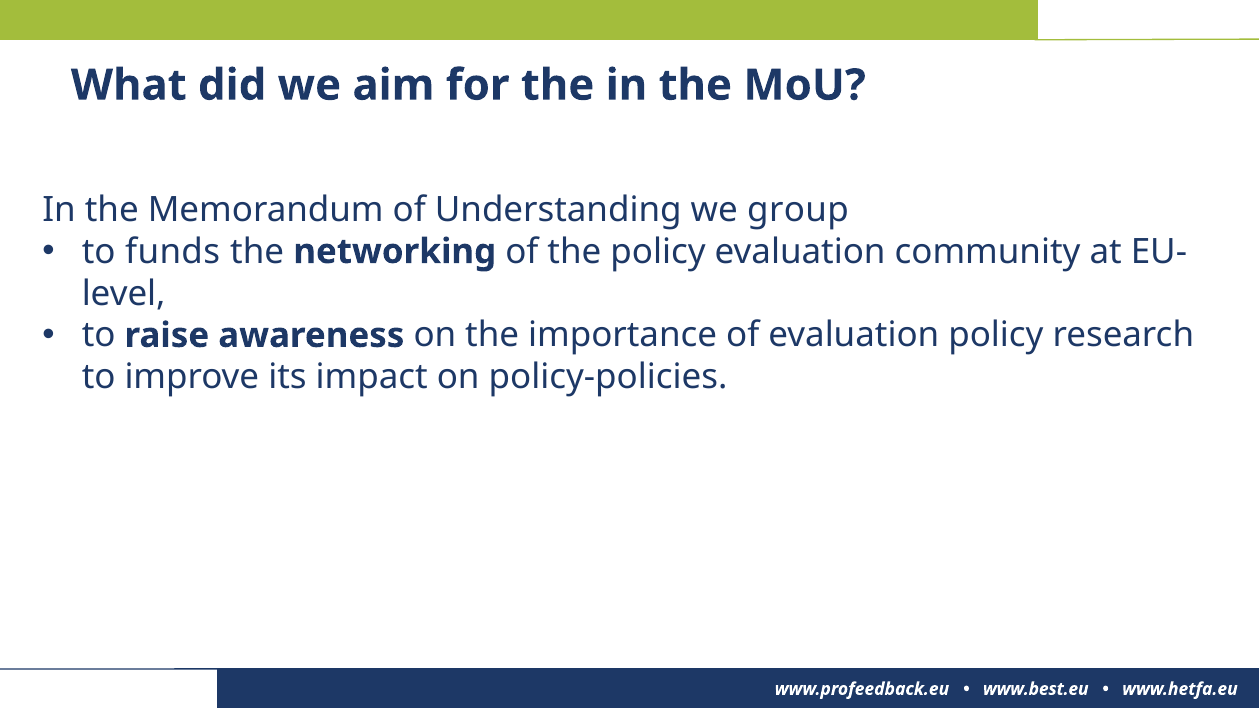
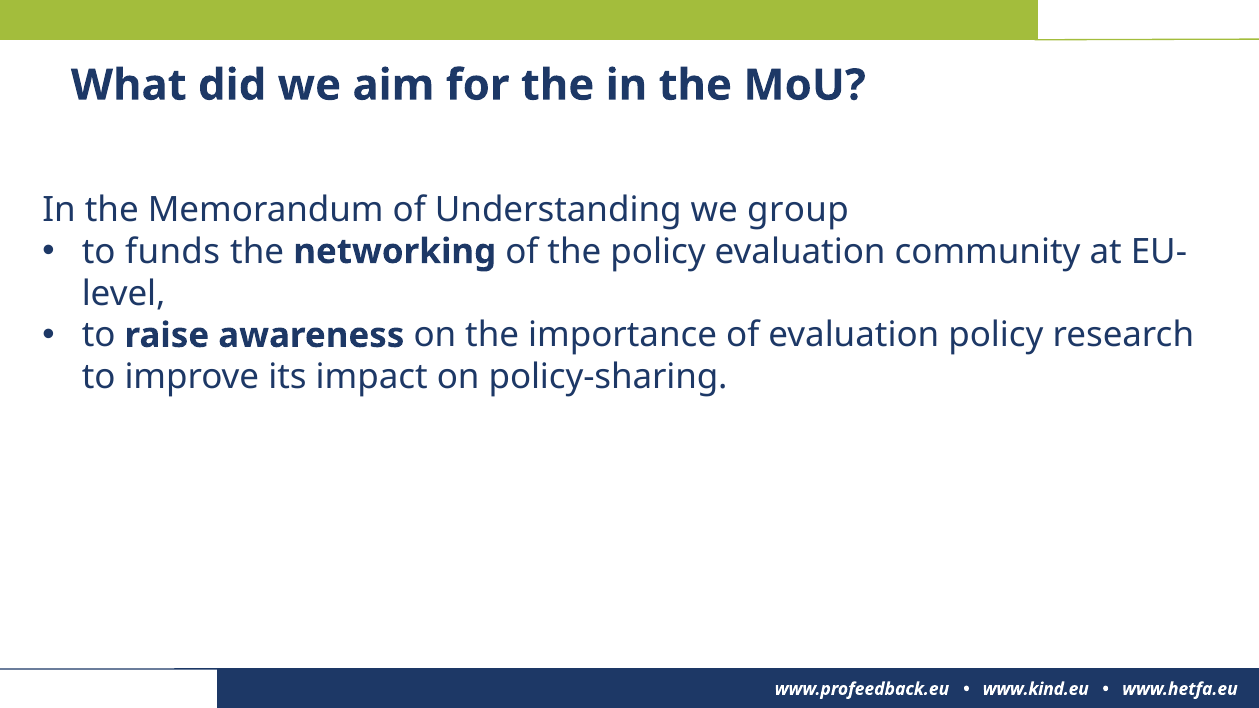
policy-policies: policy-policies -> policy-sharing (608, 377)
www.best.eu: www.best.eu -> www.kind.eu (1036, 689)
